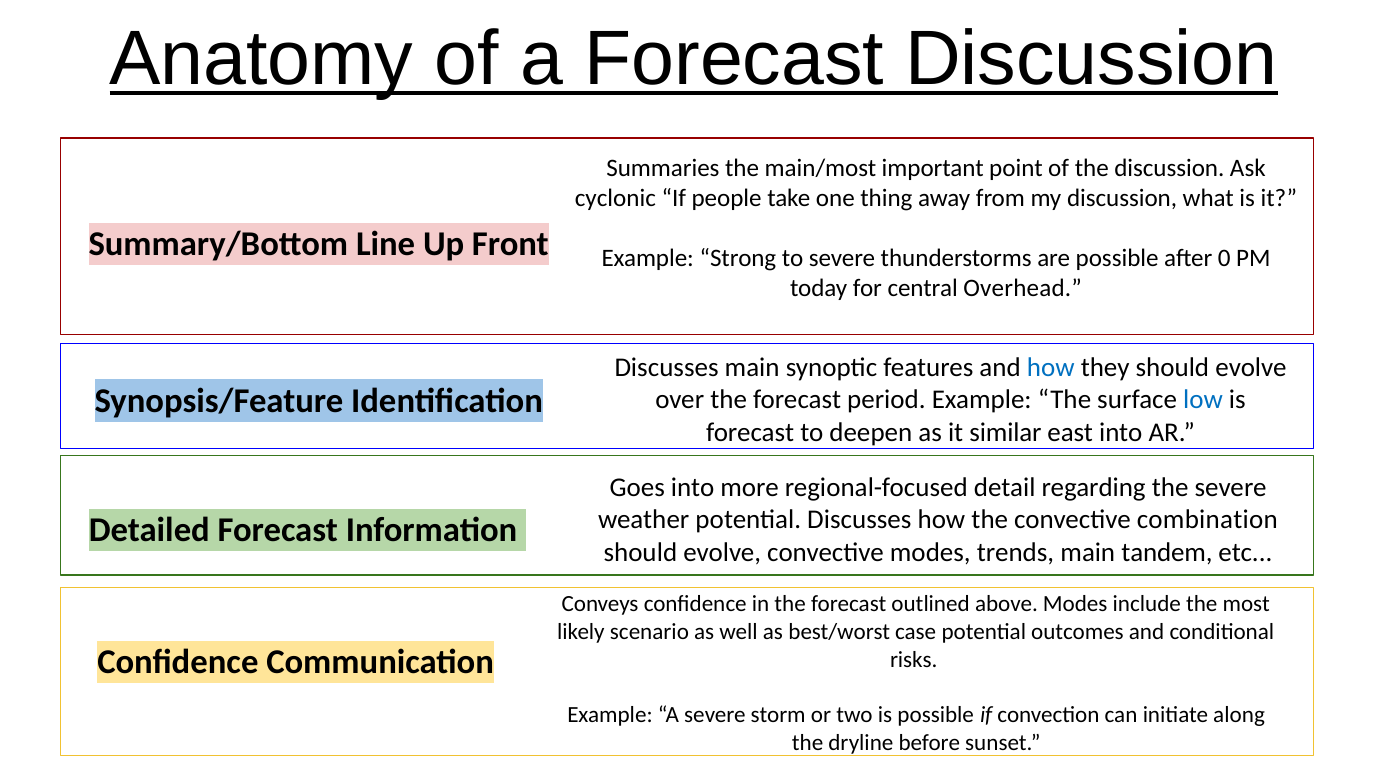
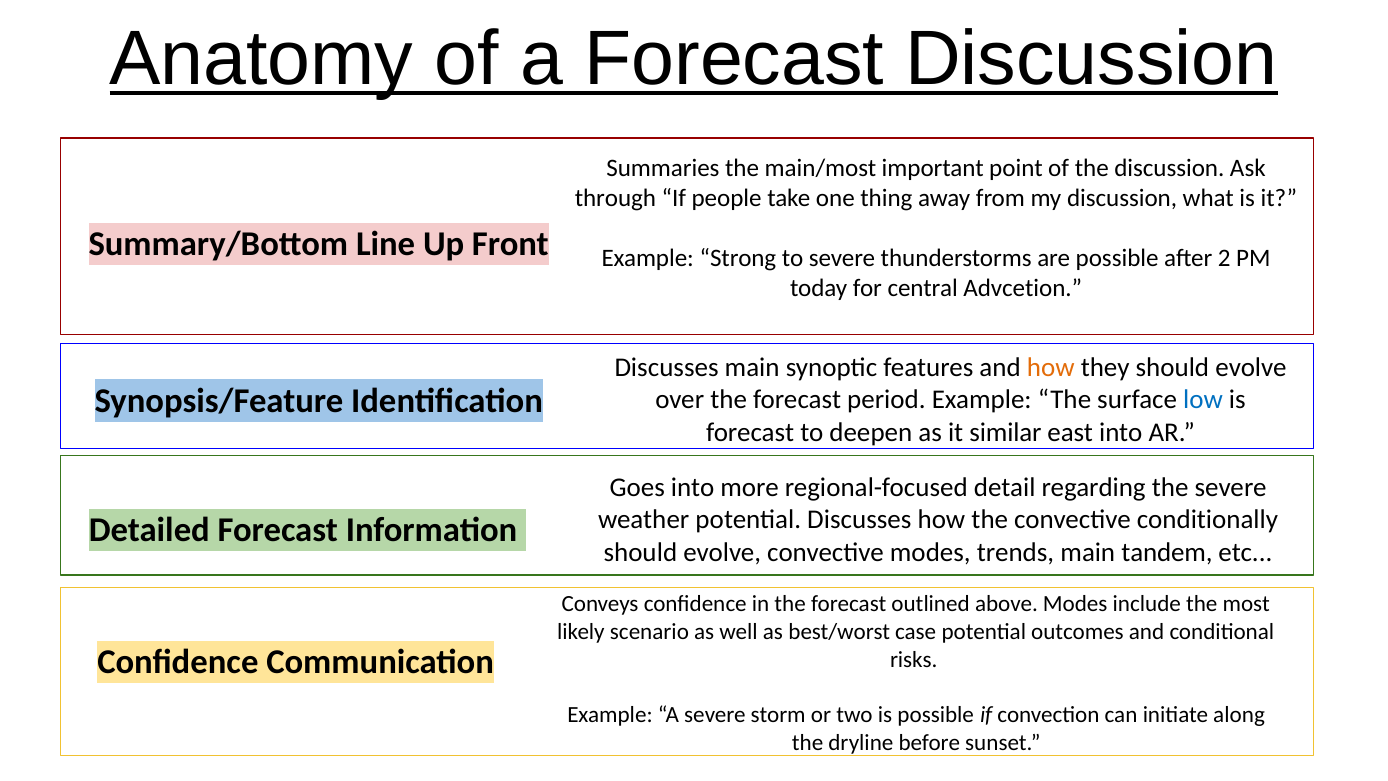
cyclonic: cyclonic -> through (615, 198)
0: 0 -> 2 (1224, 258)
Overhead: Overhead -> Advcetion (1023, 288)
how colour: blue -> orange (1051, 367)
combination: combination -> conditionally (1207, 520)
